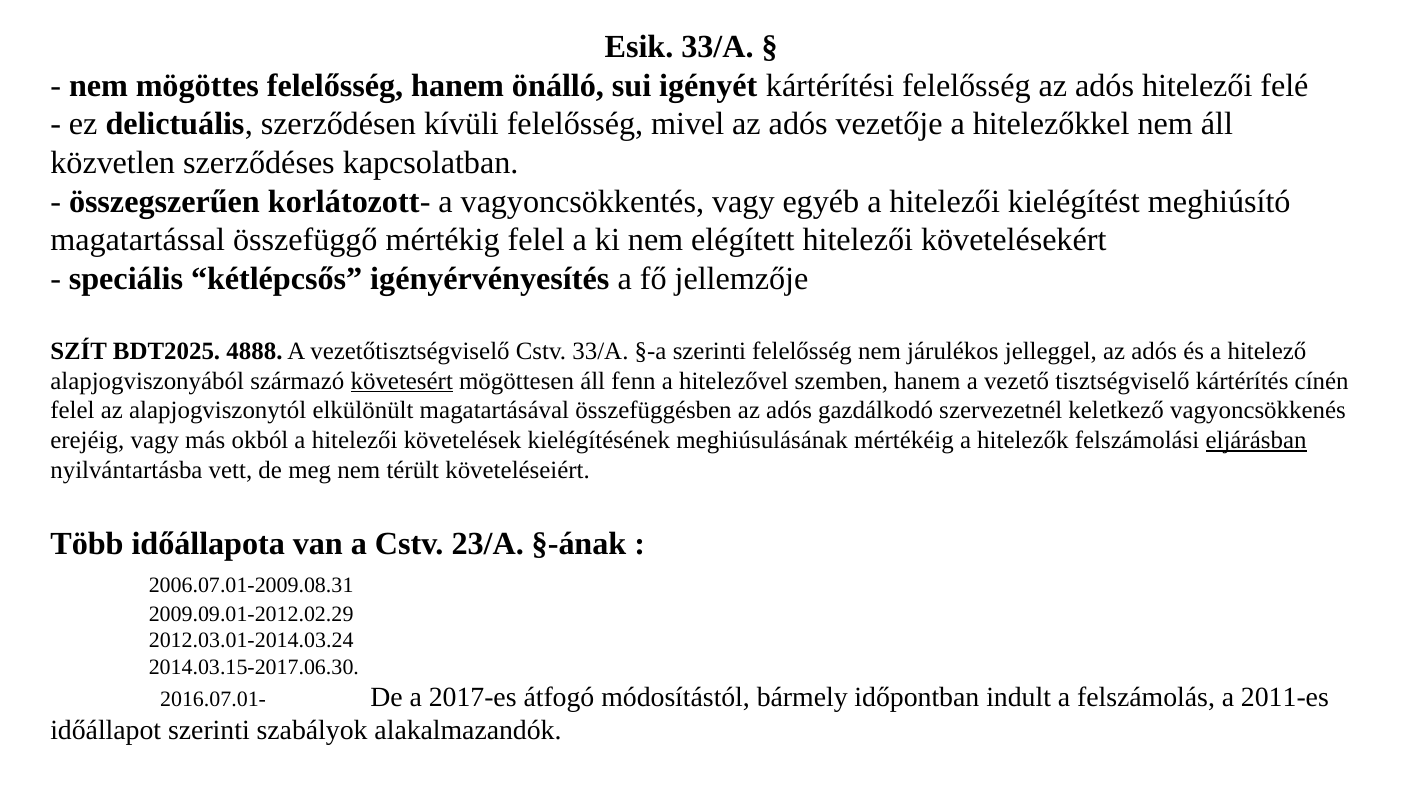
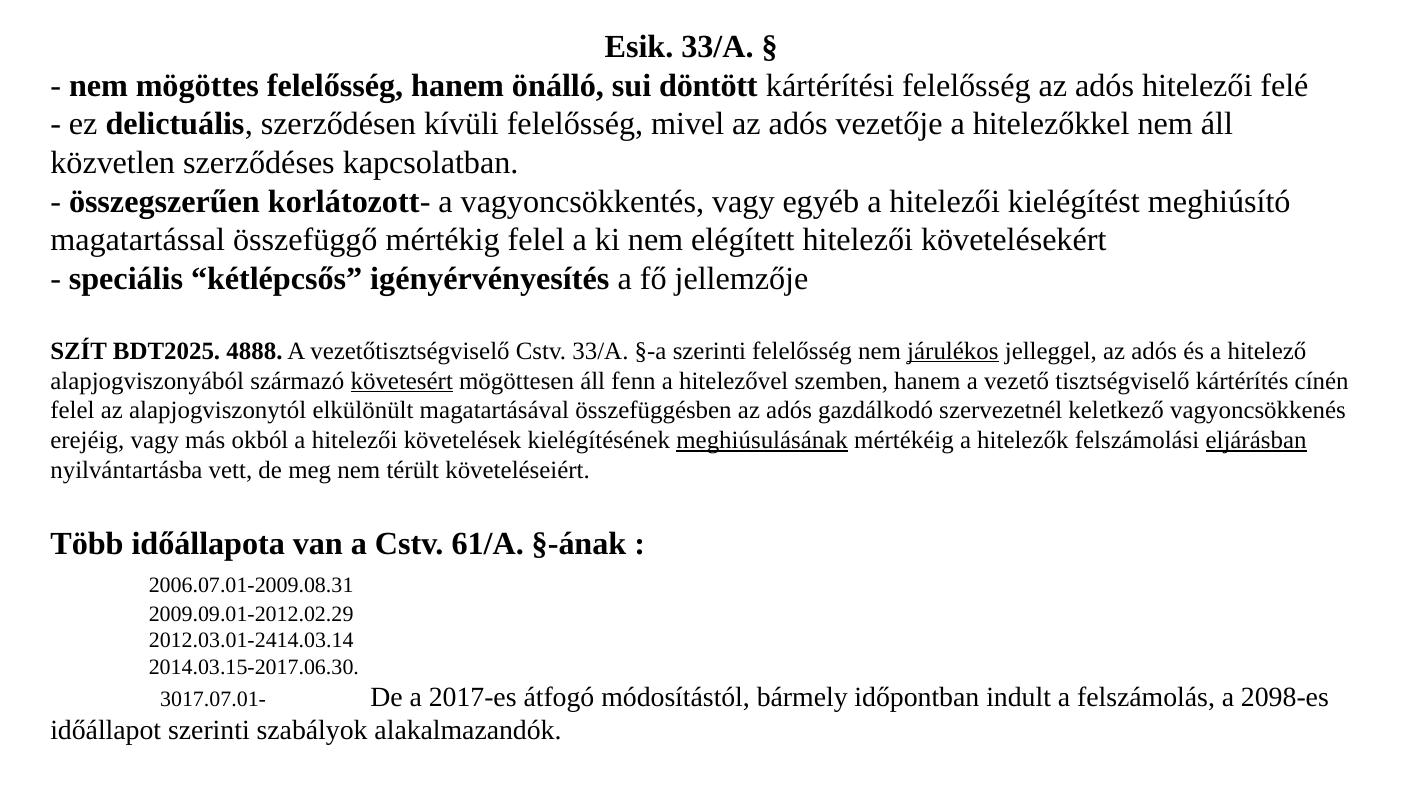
igényét: igényét -> döntött (708, 86)
járulékos underline: none -> present (953, 351)
meghiúsulásának underline: none -> present (762, 441)
23/A: 23/A -> 61/A (488, 544)
2012.03.01-2014.03.24: 2012.03.01-2014.03.24 -> 2012.03.01-2414.03.14 (251, 641)
2016.07.01-: 2016.07.01- -> 3017.07.01- (213, 699)
2011-es: 2011-es -> 2098-es (1285, 697)
